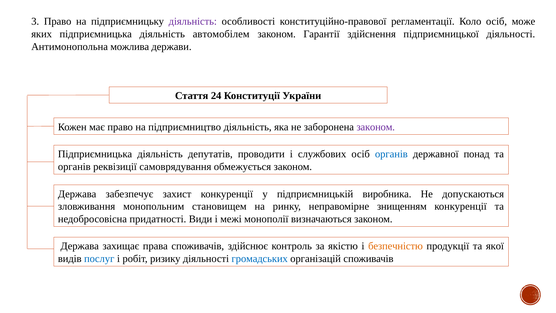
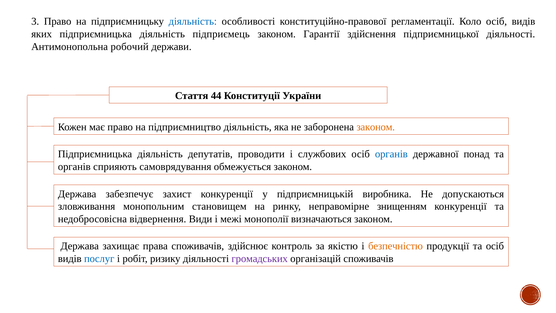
діяльність colour: purple -> blue (193, 22)
Коло осіб може: може -> видів (523, 22)
автомобілем: автомобілем -> підприємець (221, 34)
можлива: можлива -> робочий (130, 47)
24: 24 -> 44 (216, 96)
законом colour: purple -> orange (376, 127)
реквізиції: реквізиції -> сприяють (115, 167)
придатності: придатності -> відвернення (158, 219)
та якої: якої -> осіб (495, 246)
громадських colour: blue -> purple (260, 258)
